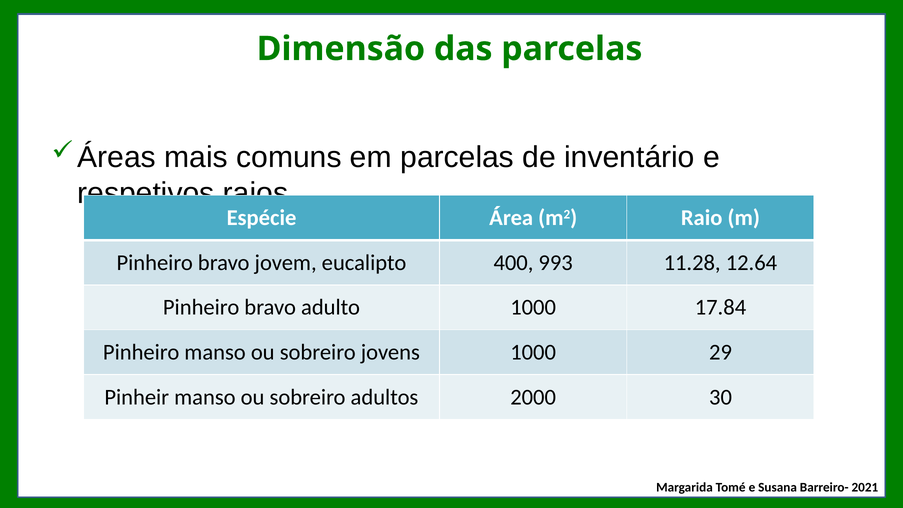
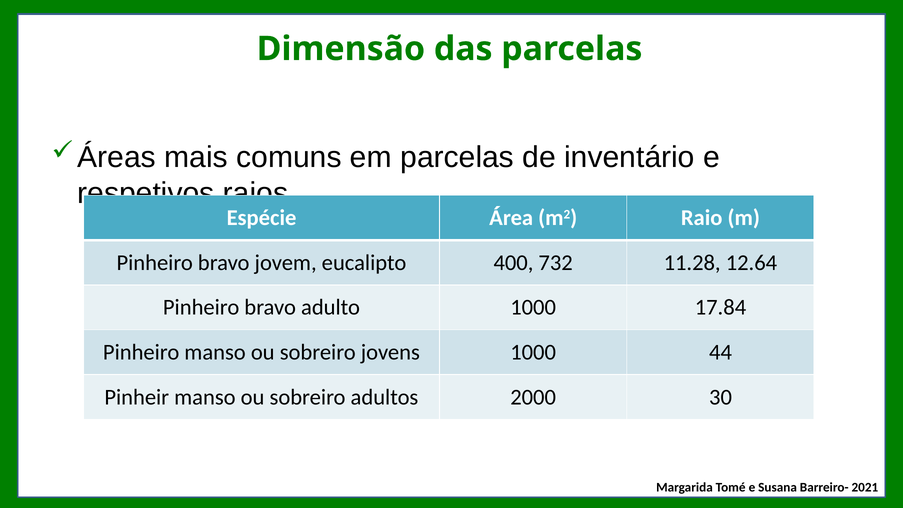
993: 993 -> 732 (556, 263)
29: 29 -> 44 (721, 352)
